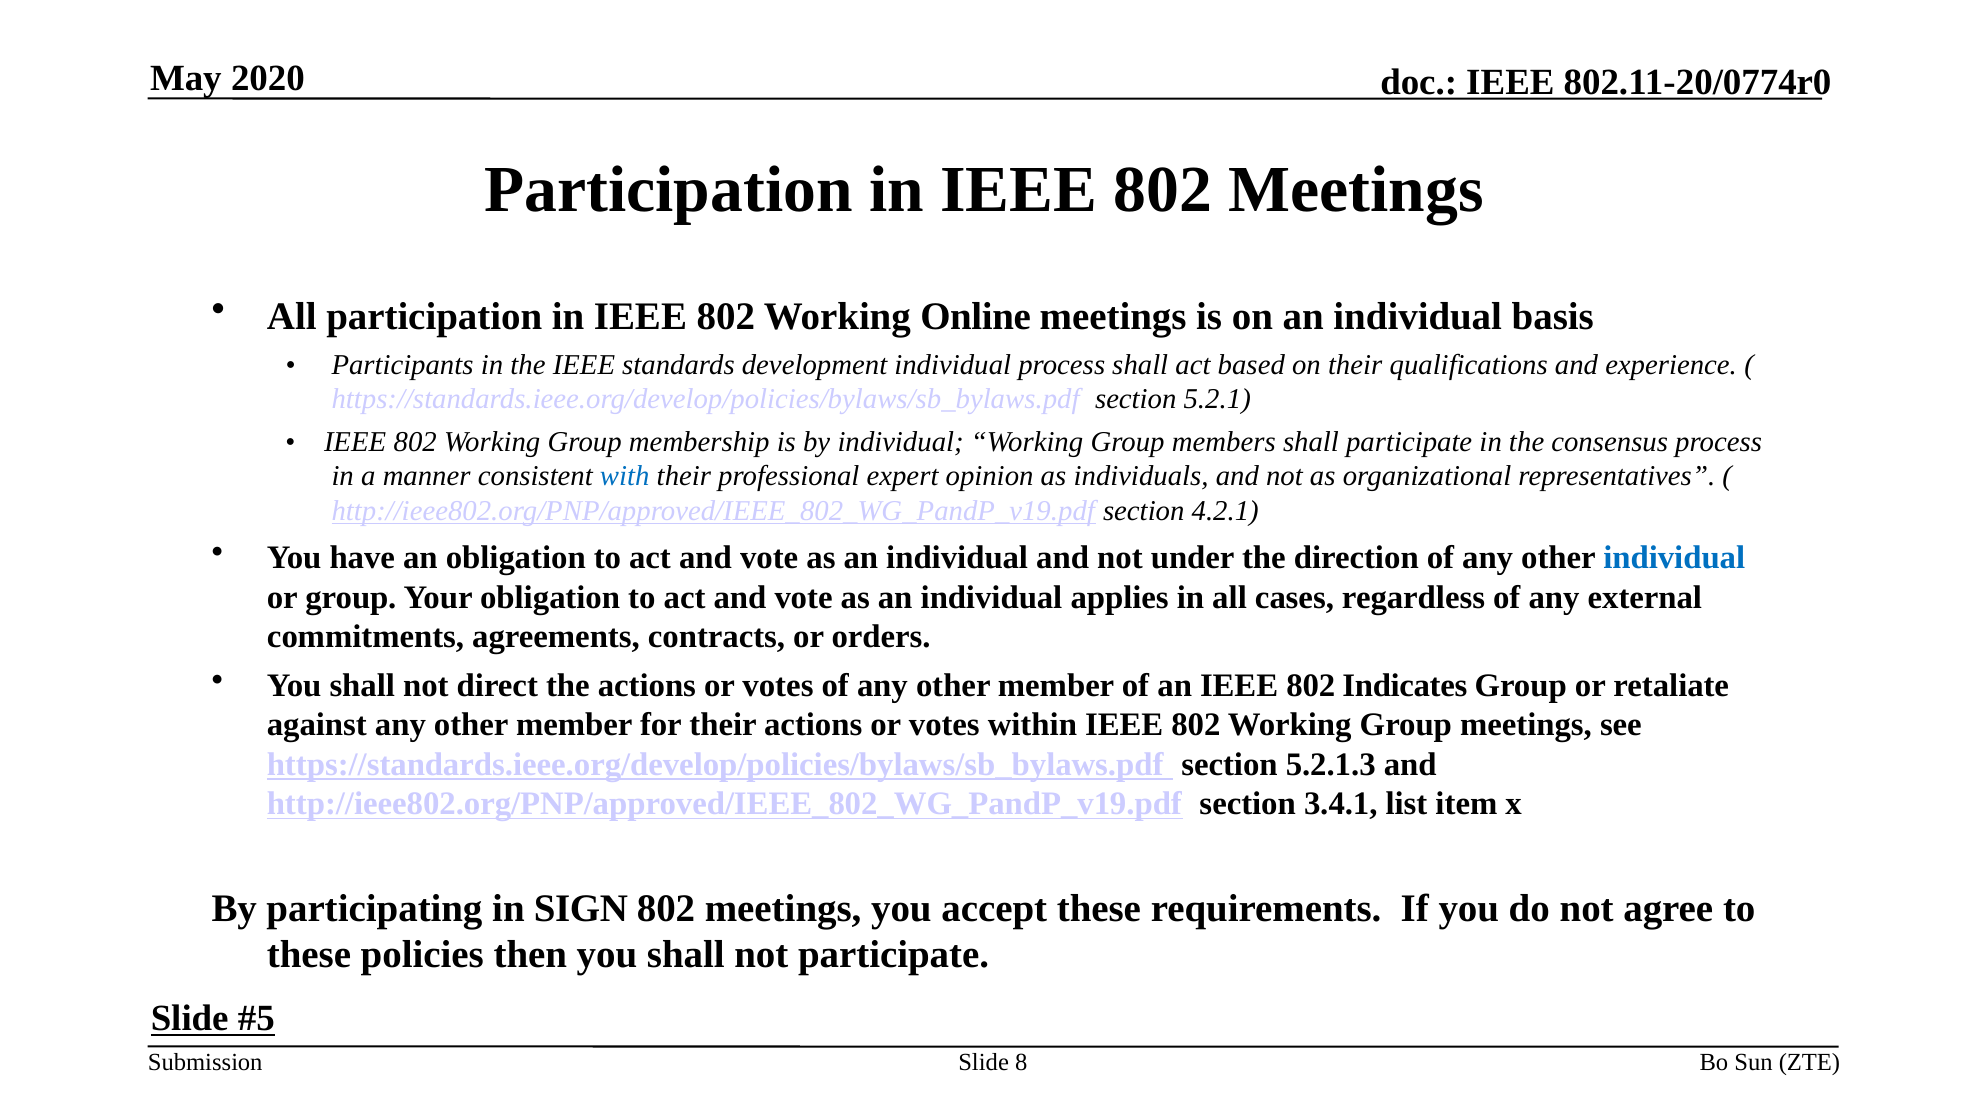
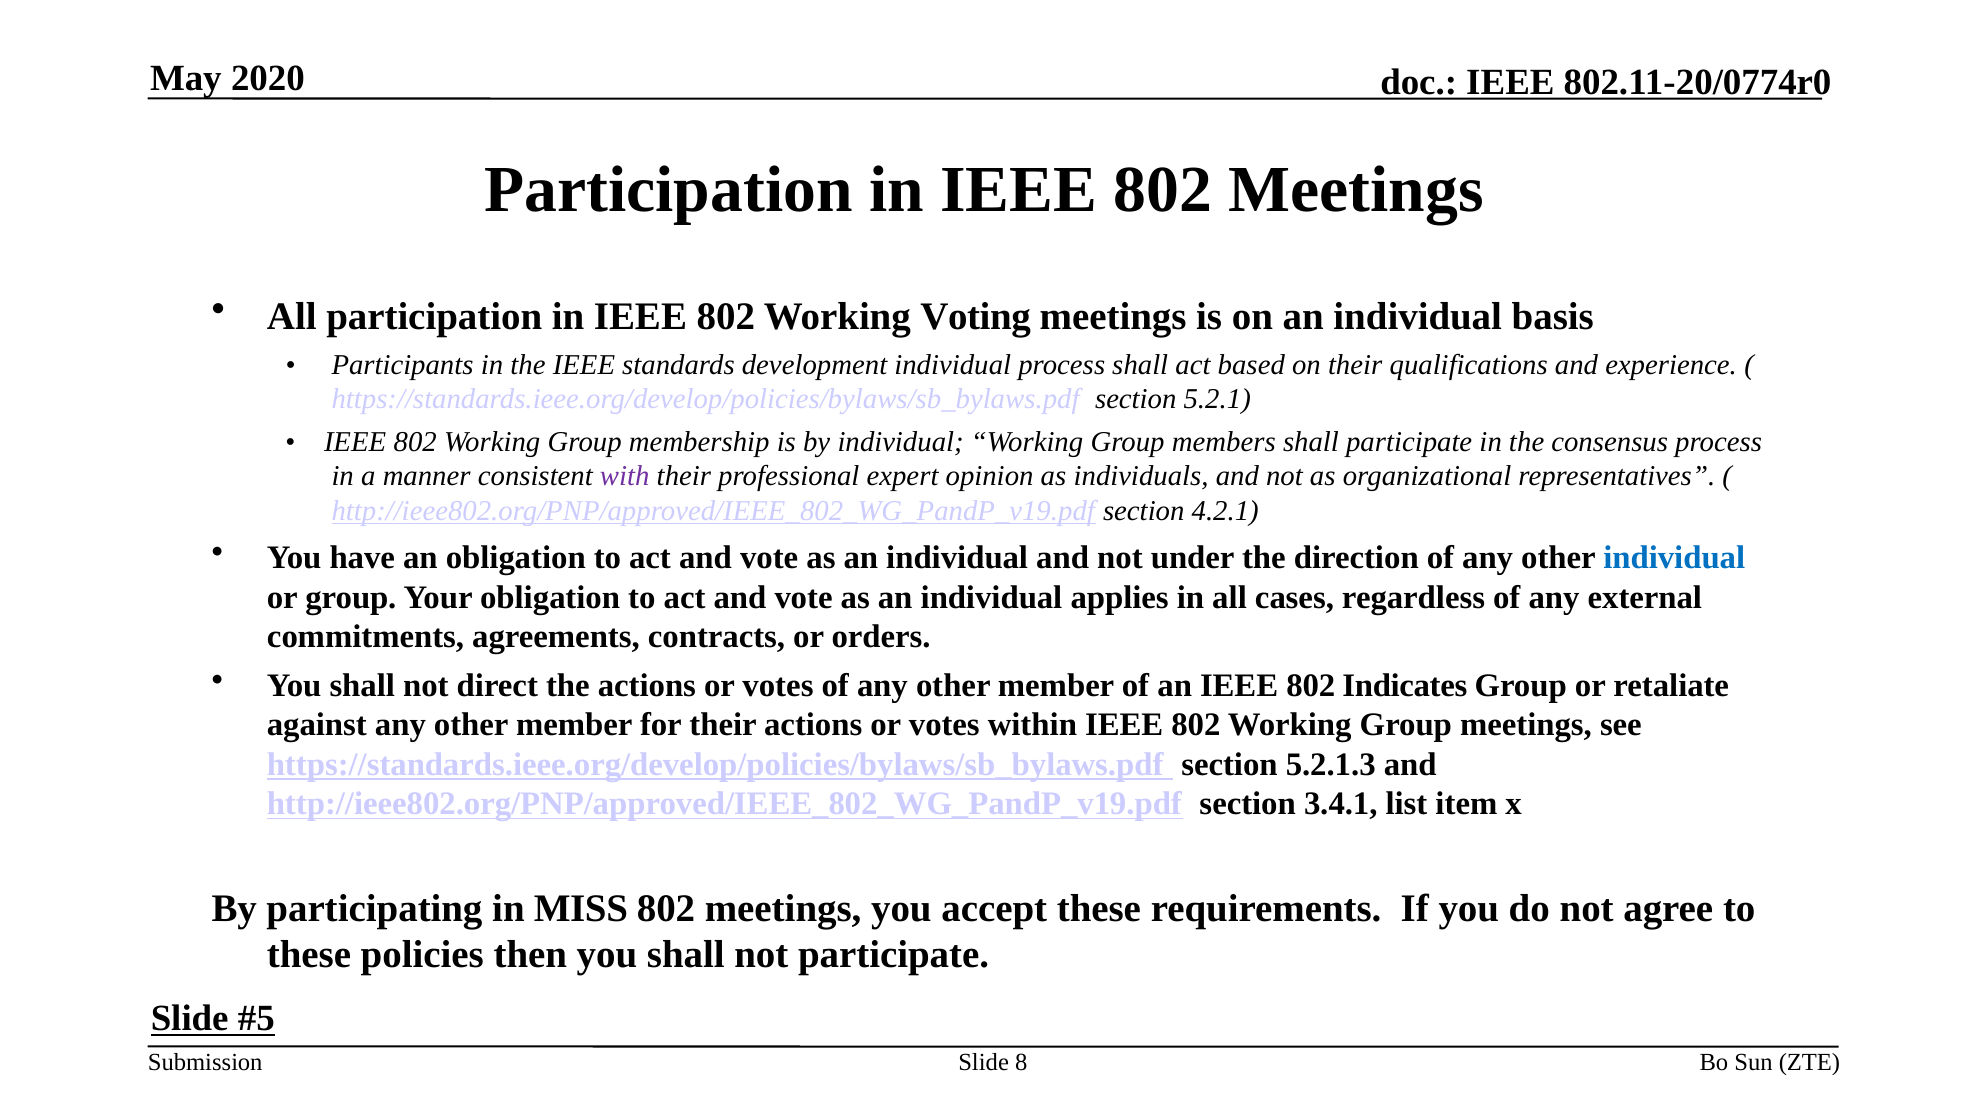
Online: Online -> Voting (976, 317)
with colour: blue -> purple (625, 476)
SIGN: SIGN -> MISS (581, 908)
